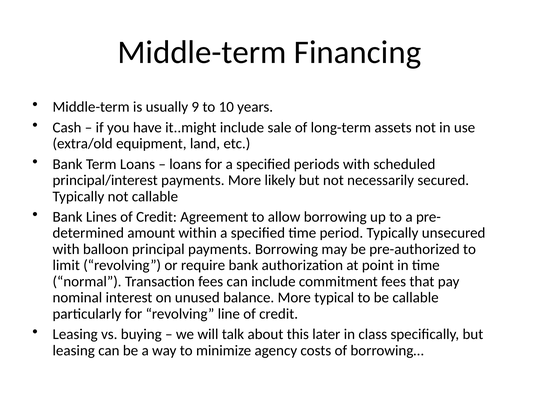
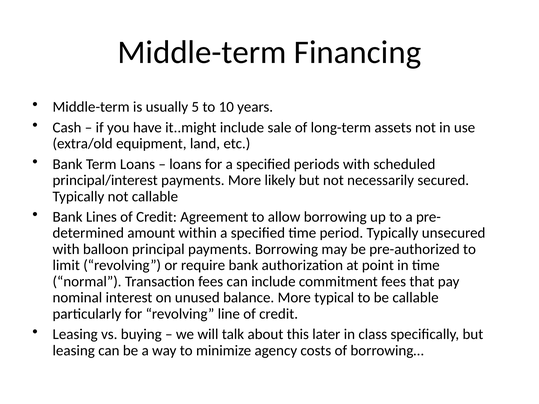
9: 9 -> 5 (195, 107)
